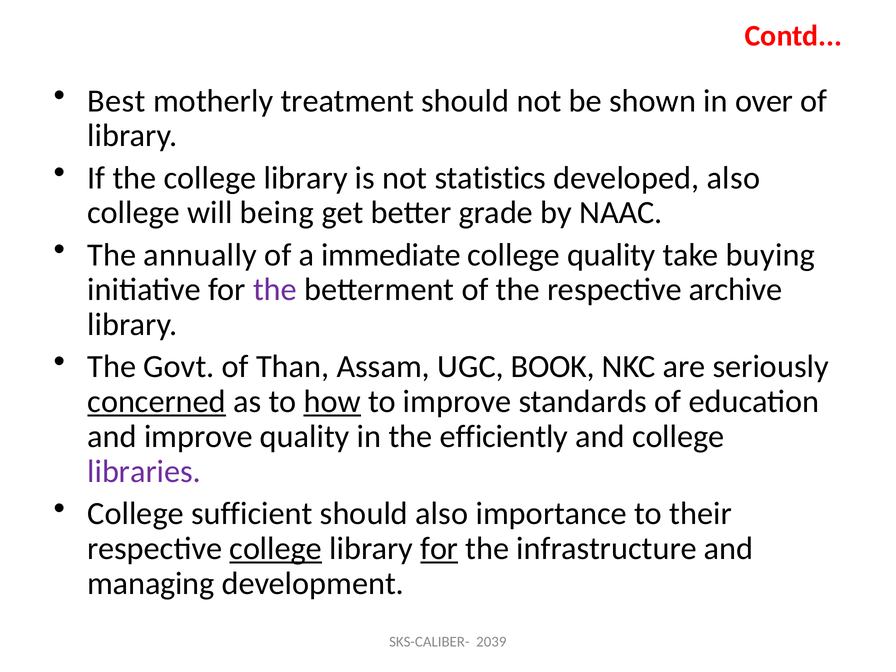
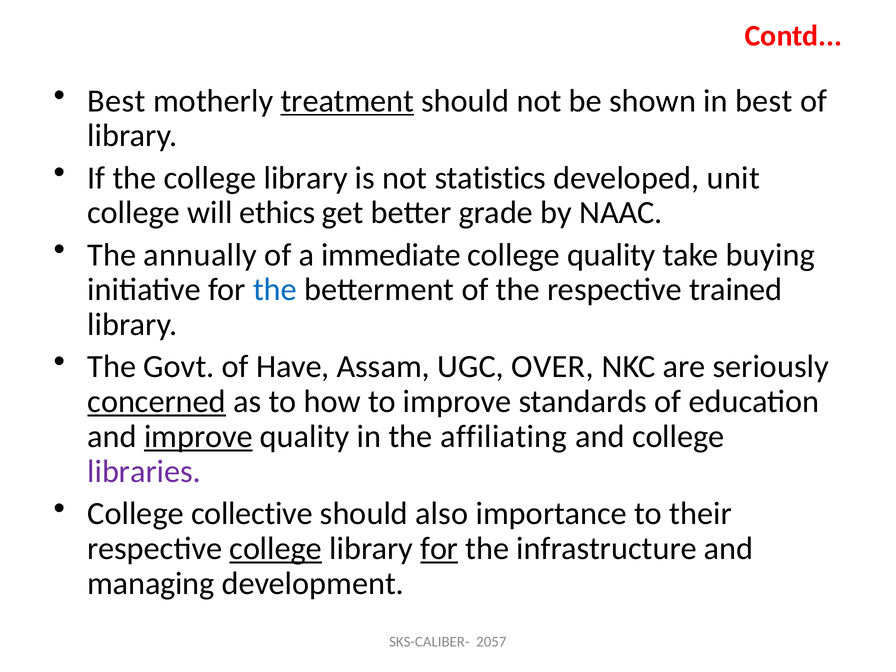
treatment underline: none -> present (347, 101)
in over: over -> best (764, 101)
developed also: also -> unit (733, 178)
being: being -> ethics (277, 213)
the colour: purple -> blue (275, 290)
archive: archive -> trained (736, 290)
Than: Than -> Have (293, 367)
BOOK: BOOK -> OVER (553, 367)
how underline: present -> none (332, 402)
improve underline: none -> present (198, 437)
efficiently: efficiently -> affiliating (504, 437)
sufficient: sufficient -> collective (252, 514)
2039: 2039 -> 2057 (491, 642)
